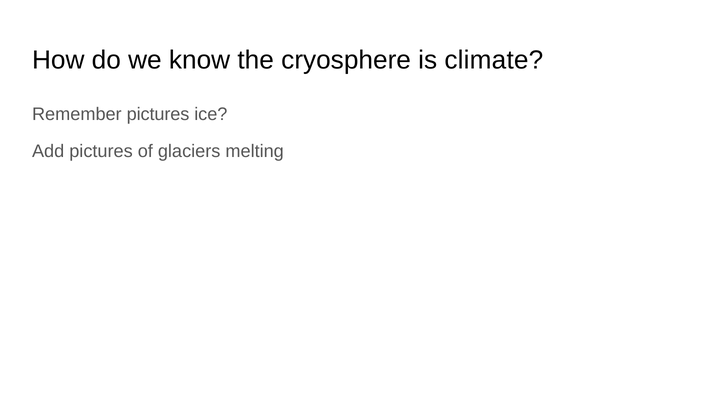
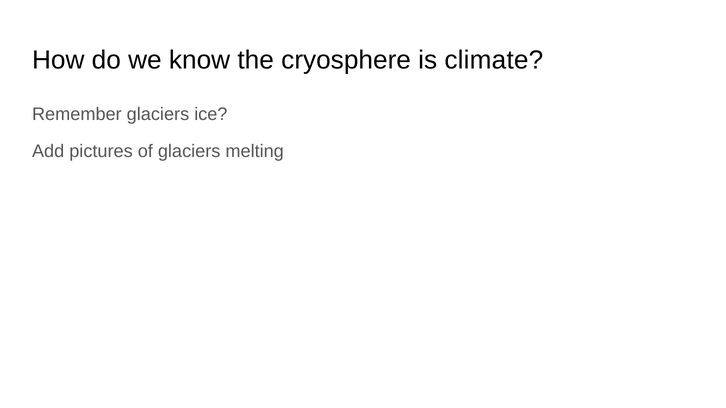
Remember pictures: pictures -> glaciers (158, 114)
